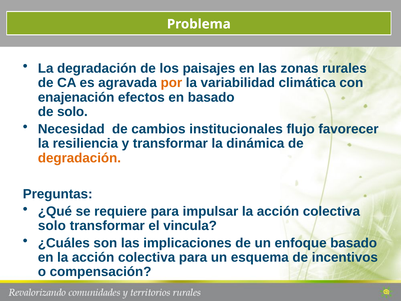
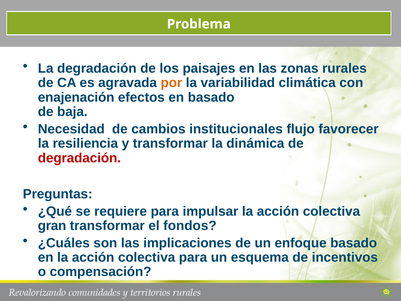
de solo: solo -> baja (72, 112)
degradación colour: orange -> red (79, 158)
solo: solo -> gran (52, 226)
vincula: vincula -> fondos (190, 226)
